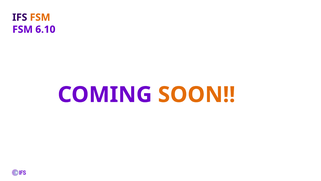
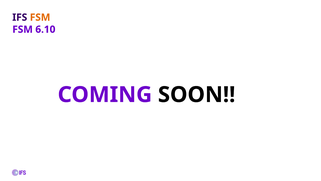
SOON colour: orange -> black (197, 94)
